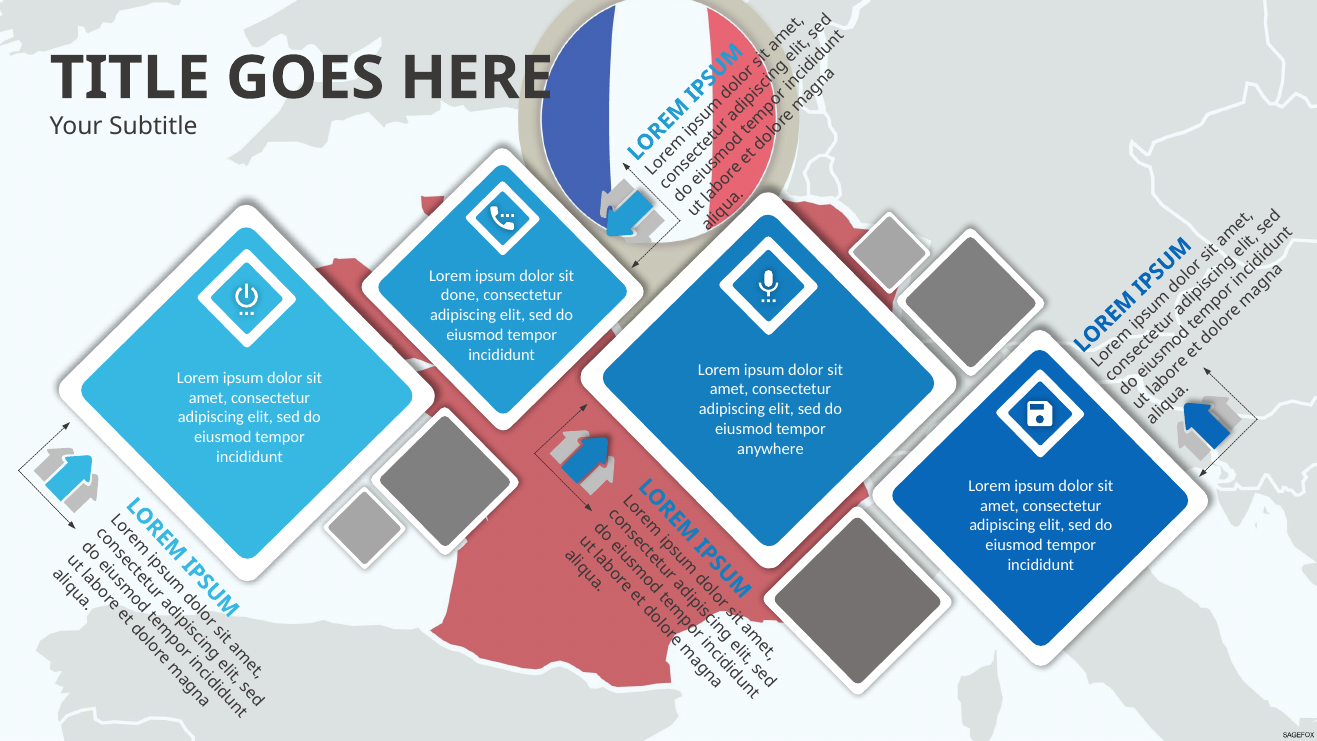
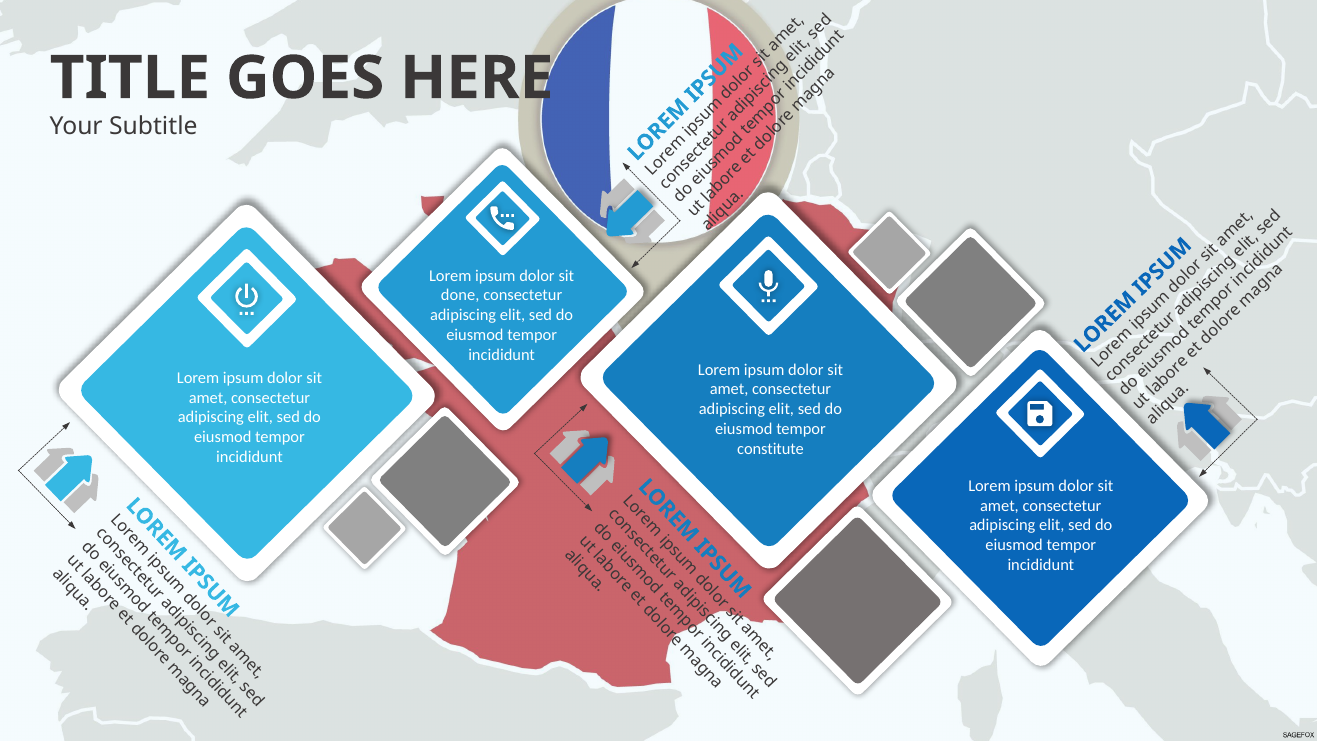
anywhere: anywhere -> constitute (771, 449)
